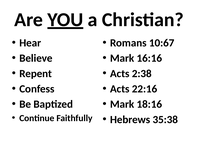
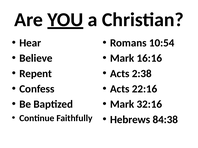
10:67: 10:67 -> 10:54 (162, 43)
18:16: 18:16 -> 32:16 (149, 105)
35:38: 35:38 -> 84:38 (165, 120)
